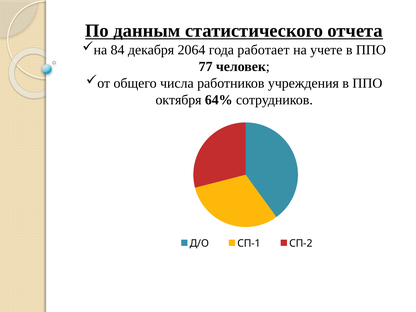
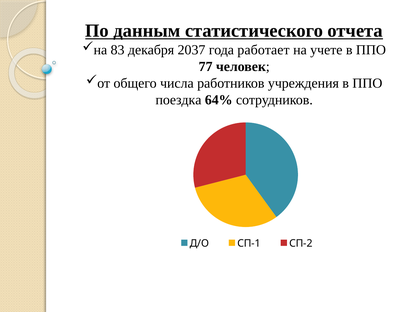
84: 84 -> 83 (118, 50)
2064: 2064 -> 2037 (192, 50)
октября: октября -> поездка (178, 100)
